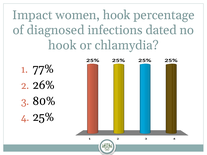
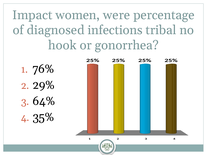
women hook: hook -> were (117, 15)
dated: dated -> tribal (161, 30)
chlamydia: chlamydia -> gonorrhea (127, 45)
77%: 77% -> 76% (43, 69)
26%: 26% -> 29% (44, 85)
80%: 80% -> 64% (44, 101)
25%: 25% -> 35% (43, 117)
